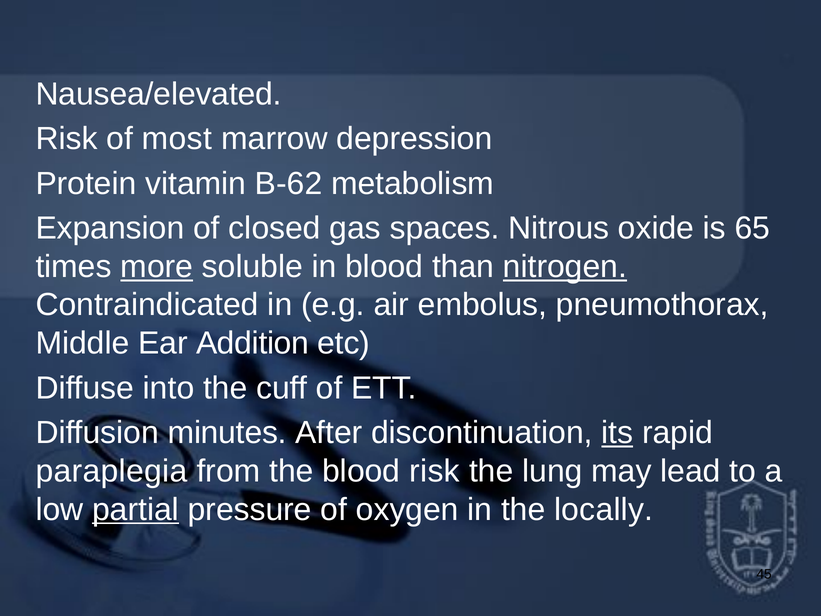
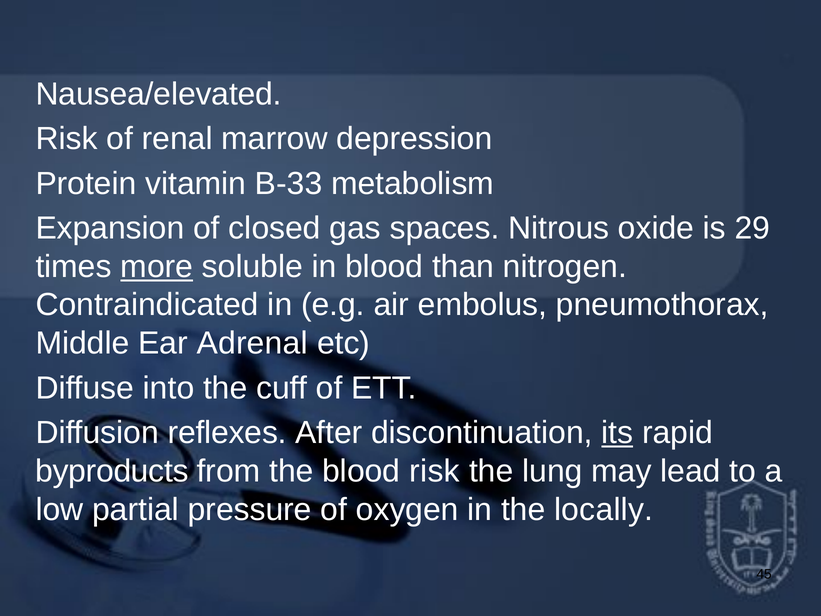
most: most -> renal (177, 139)
B-62: B-62 -> B-33 (289, 183)
65: 65 -> 29 (752, 228)
nitrogen underline: present -> none (565, 266)
Addition: Addition -> Adrenal (252, 343)
minutes: minutes -> reflexes (227, 433)
paraplegia: paraplegia -> byproducts (112, 471)
partial underline: present -> none (136, 509)
